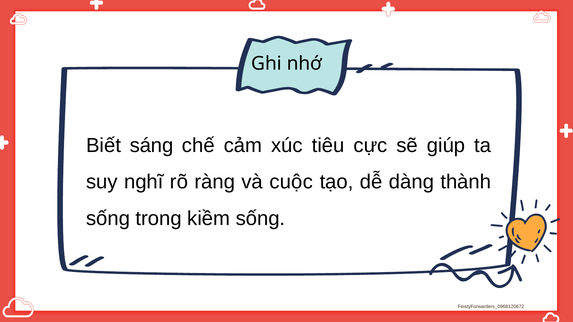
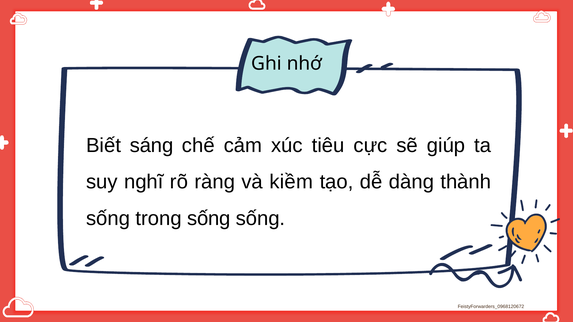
cuộc: cuộc -> kiềm (291, 182)
trong kiềm: kiềm -> sống (209, 219)
